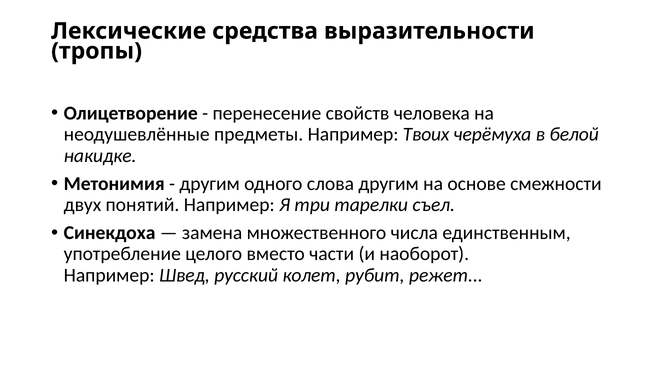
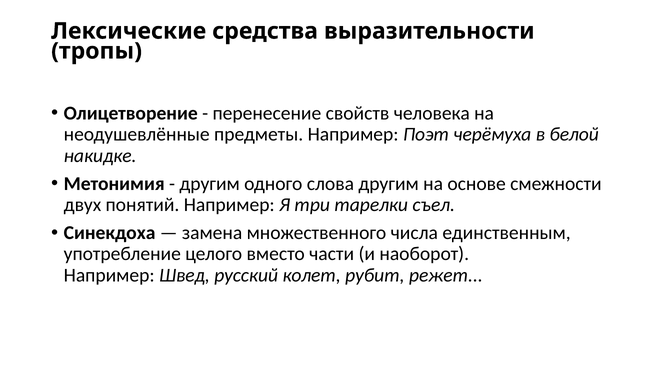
Твоих: Твоих -> Поэт (426, 135)
